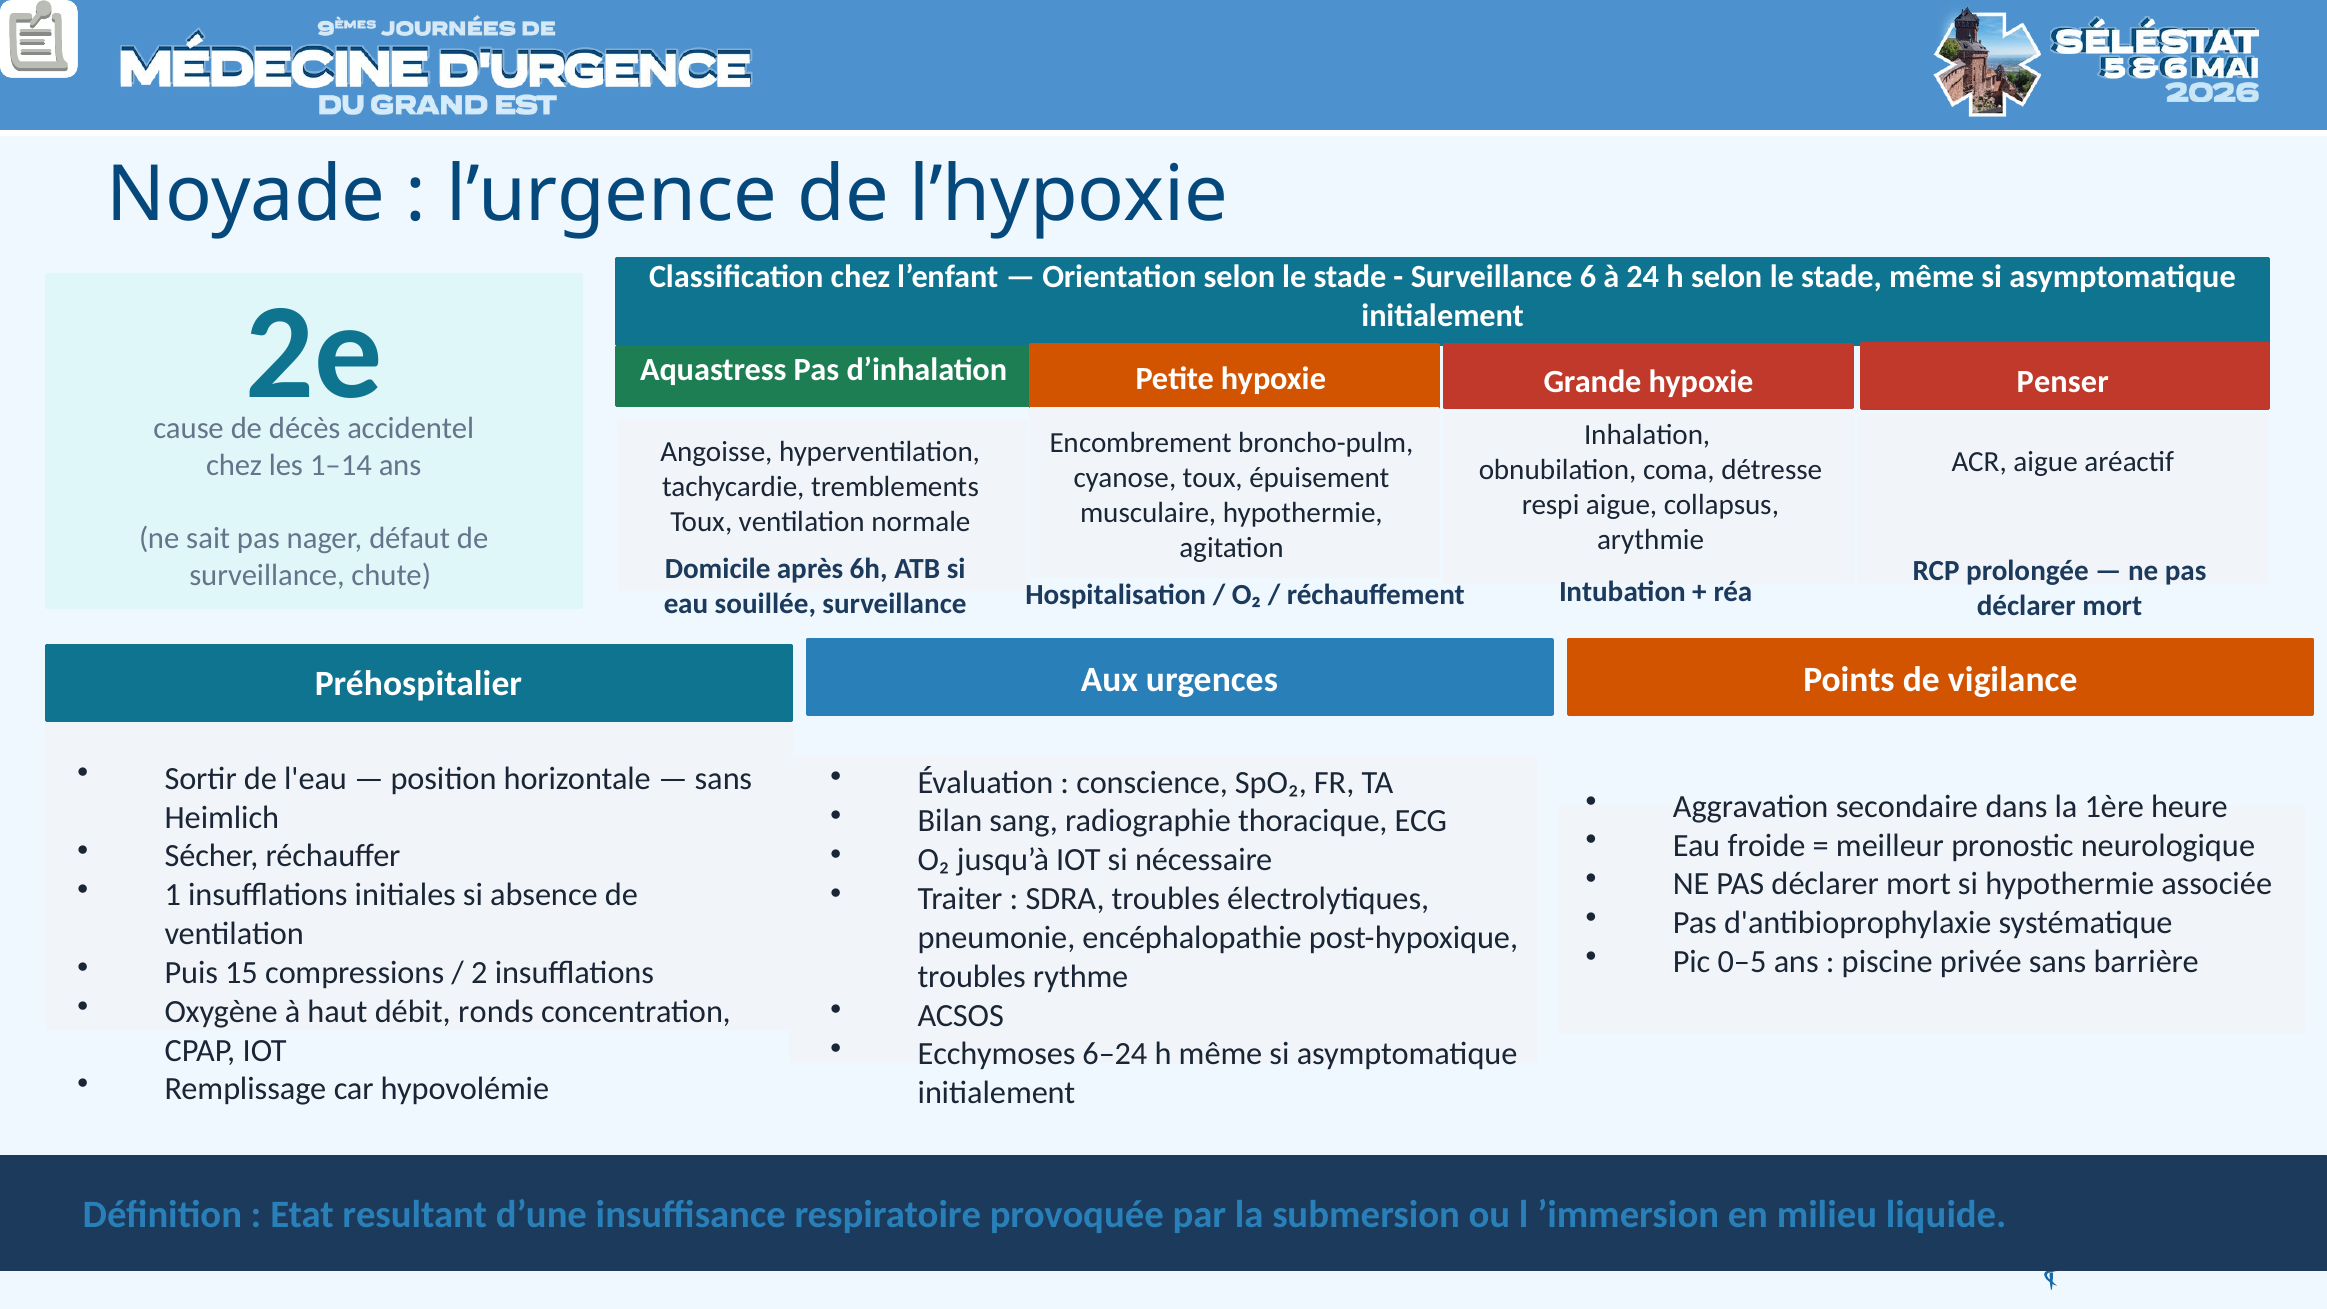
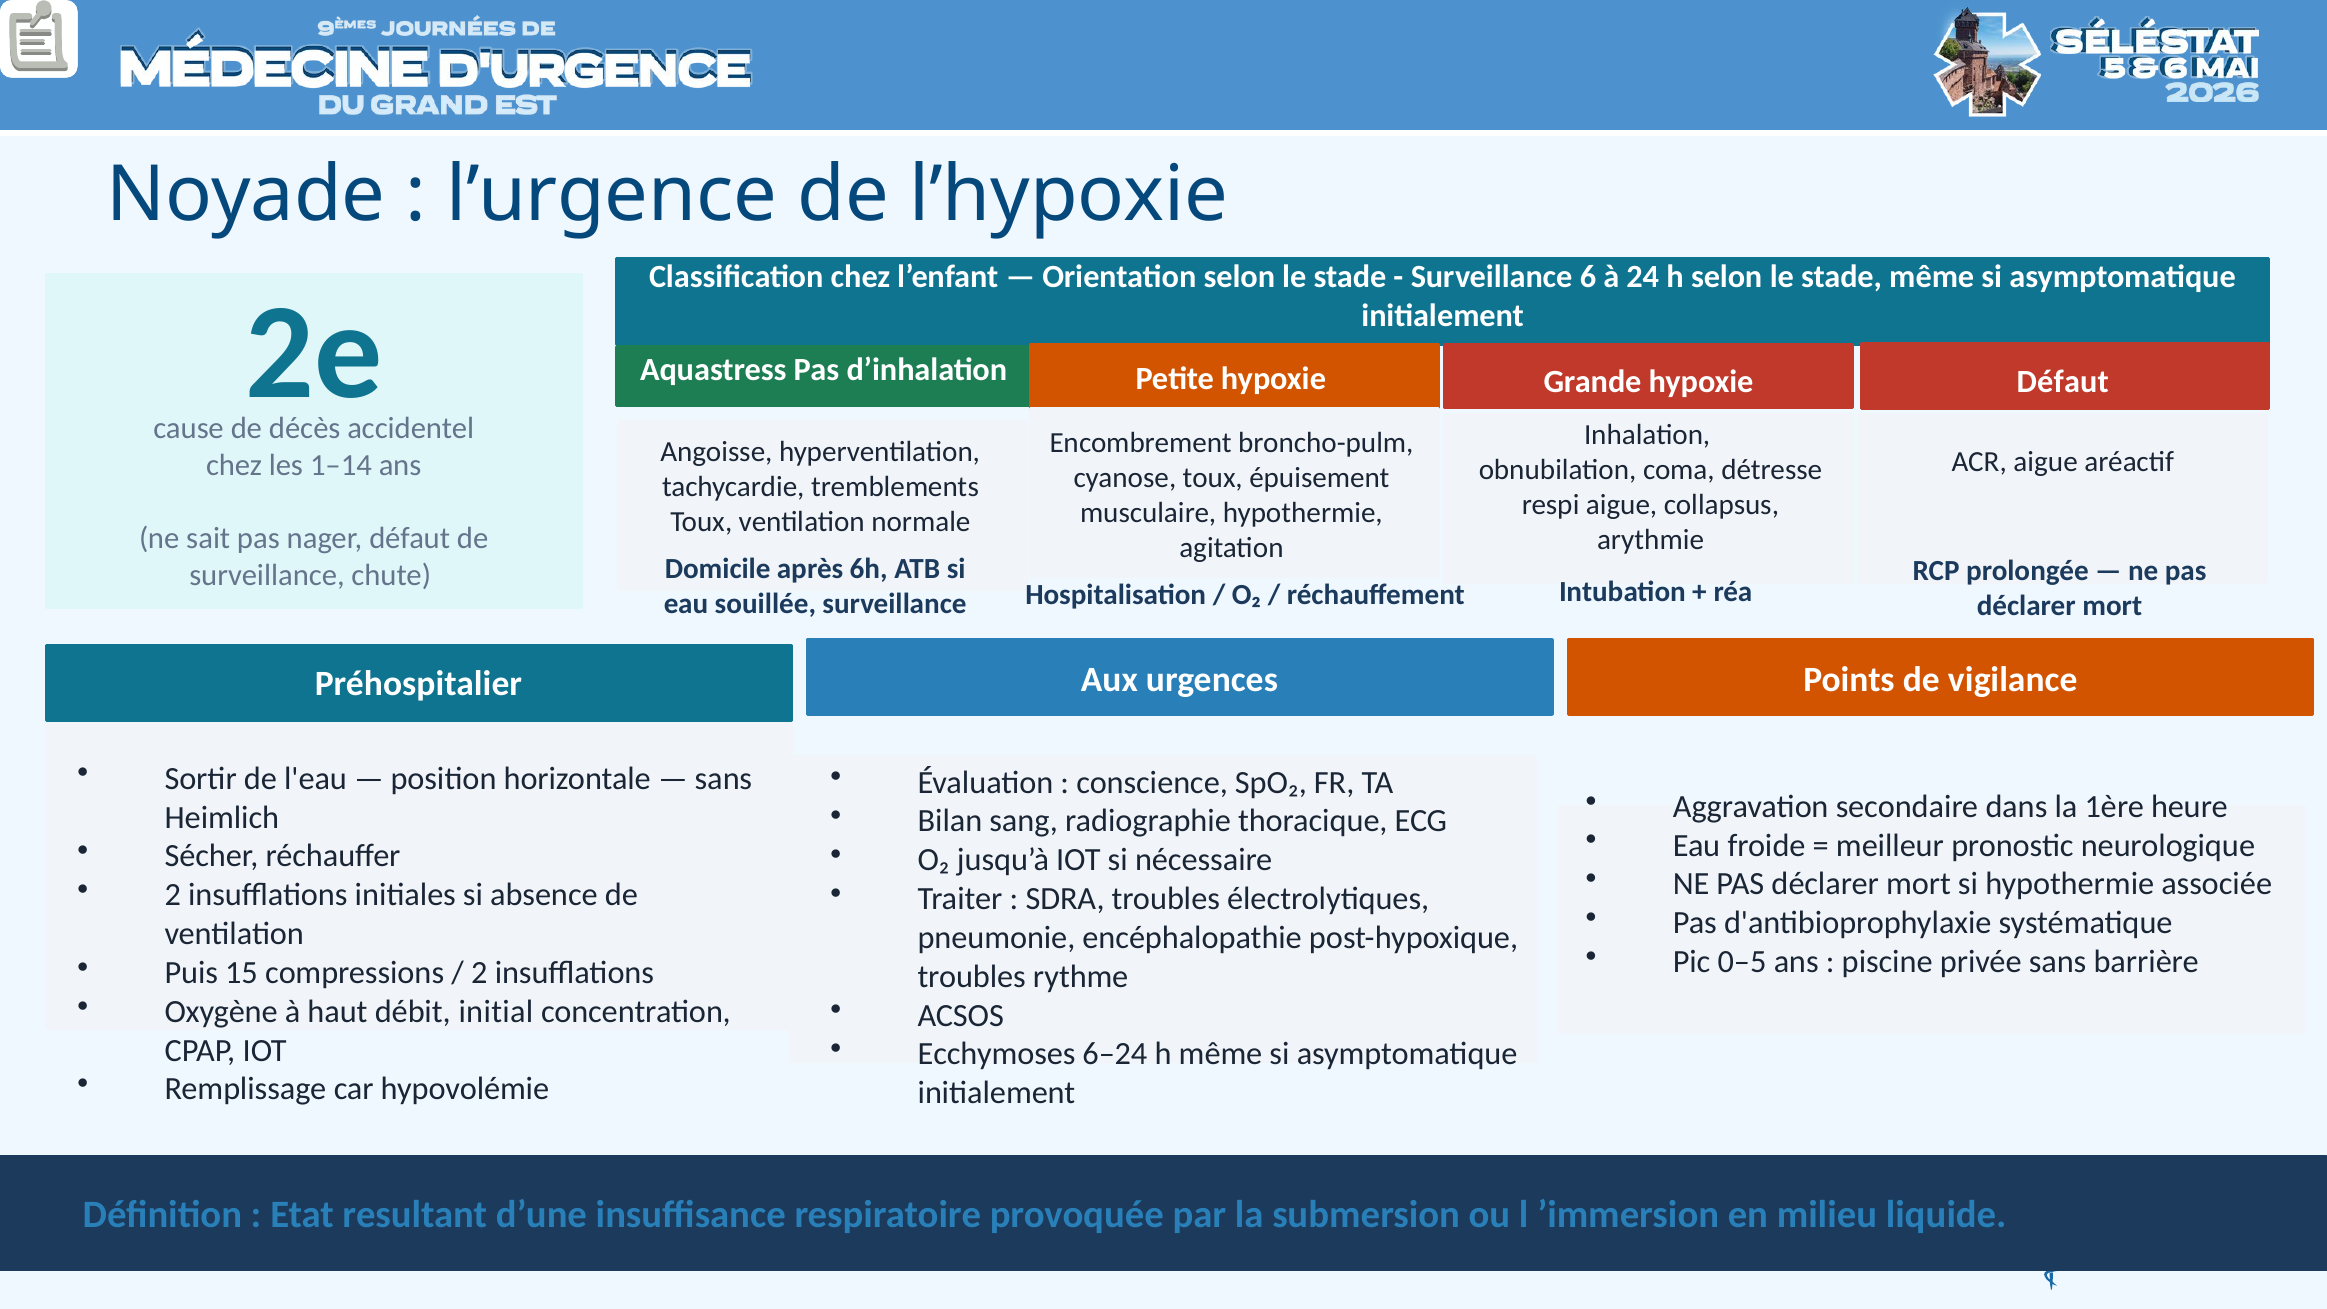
Penser: Penser -> Défaut (2063, 382)
1: 1 -> 2 (173, 895)
ronds: ronds -> initial (496, 1012)
